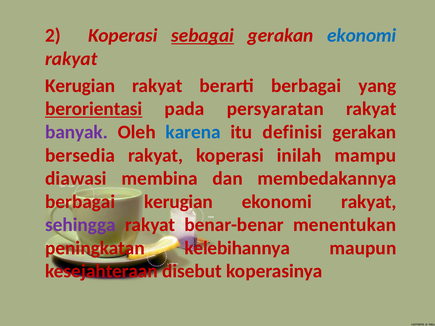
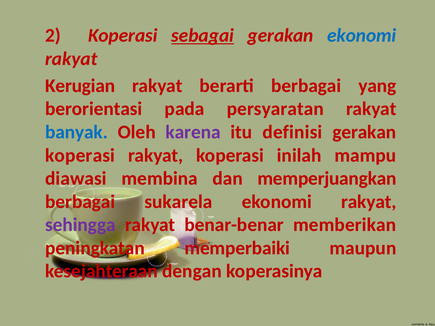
berorientasi underline: present -> none (94, 109)
banyak colour: purple -> blue (77, 132)
karena colour: blue -> purple (193, 132)
bersedia: bersedia -> koperasi (80, 155)
membedakannya: membedakannya -> memperjuangkan (327, 179)
berbagai kerugian: kerugian -> sukarela (178, 202)
menentukan: menentukan -> memberikan (345, 225)
kelebihannya: kelebihannya -> memperbaiki (237, 248)
disebut: disebut -> dengan (192, 271)
